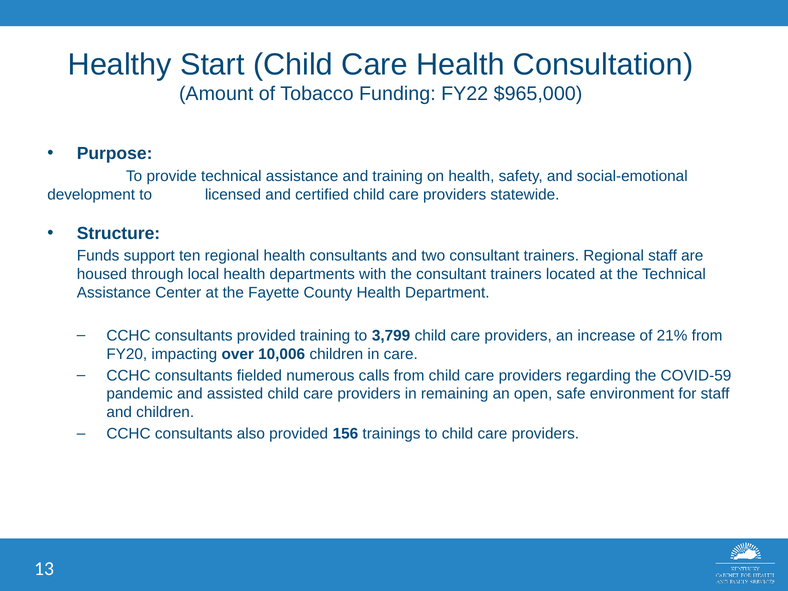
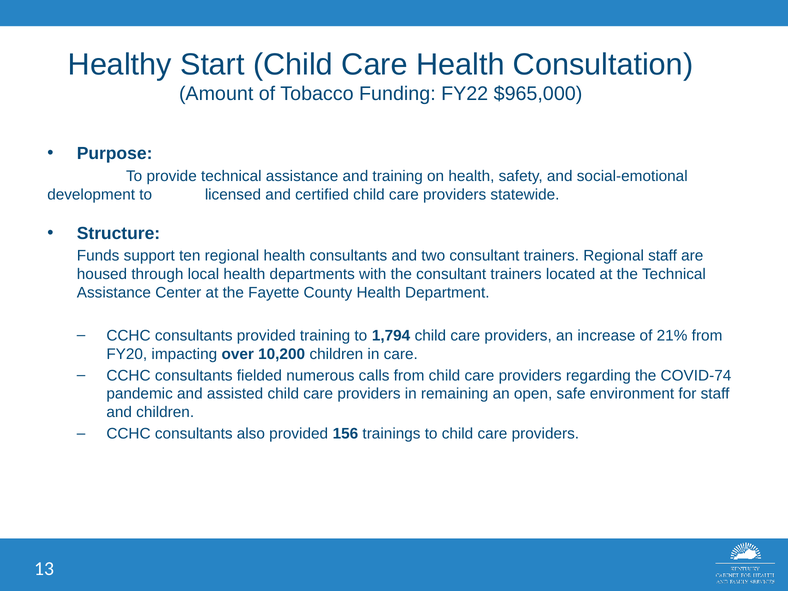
3,799: 3,799 -> 1,794 (391, 336)
10,006: 10,006 -> 10,200 (282, 354)
COVID-59: COVID-59 -> COVID-74 (696, 376)
